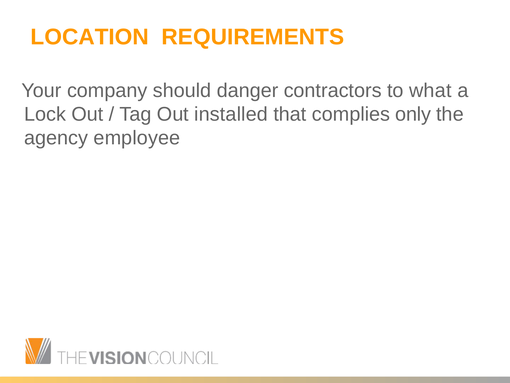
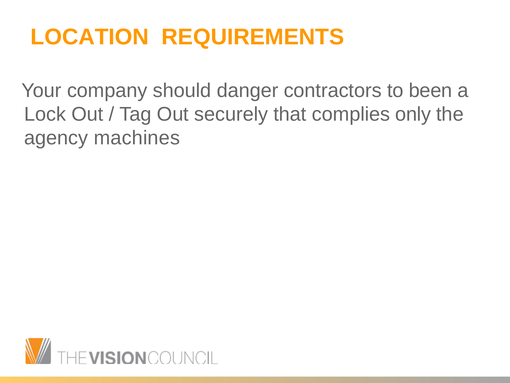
what: what -> been (431, 90)
installed: installed -> securely (231, 114)
employee: employee -> machines (137, 138)
